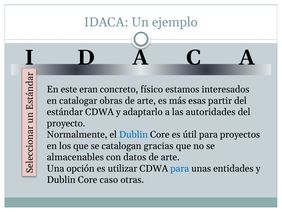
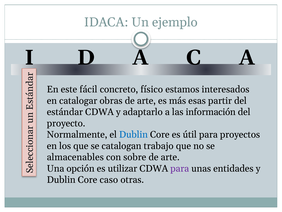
eran: eran -> fácil (88, 89)
autoridades: autoridades -> información (211, 112)
gracias: gracias -> trabajo (159, 146)
datos: datos -> sobre (135, 157)
para colour: blue -> purple (180, 168)
